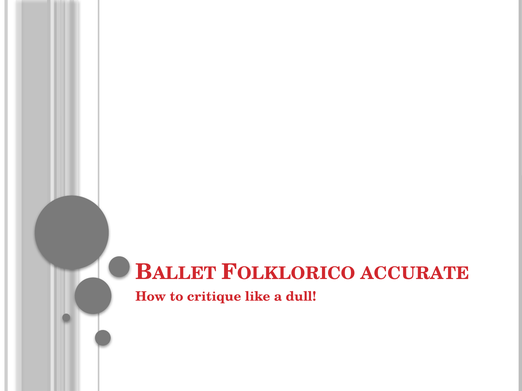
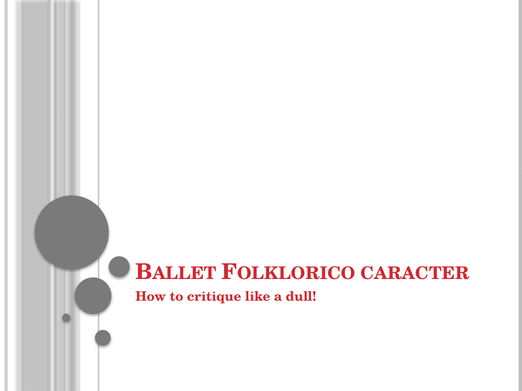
ACCURATE: ACCURATE -> CARACTER (415, 274)
